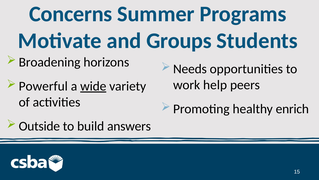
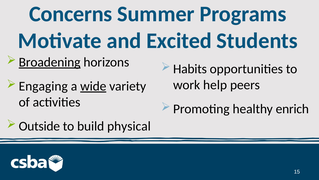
Groups: Groups -> Excited (179, 41)
Broadening underline: none -> present (50, 62)
Needs: Needs -> Habits (190, 69)
Powerful: Powerful -> Engaging (43, 86)
answers: answers -> physical (129, 126)
